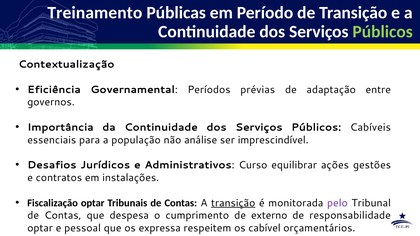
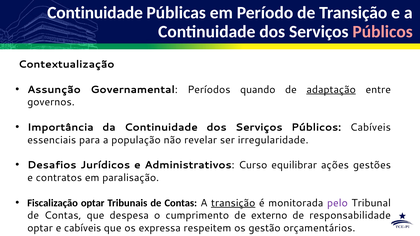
Treinamento: Treinamento -> Continuidade (95, 13)
Públicos colour: light green -> pink (383, 32)
Eficiência: Eficiência -> Assunção (54, 90)
prévias: prévias -> quando (258, 90)
adaptação underline: none -> present (331, 90)
análise: análise -> revelar (201, 140)
imprescindível: imprescindível -> irregularidade (273, 140)
instalações: instalações -> paralisação (131, 178)
e pessoal: pessoal -> cabíveis (83, 228)
cabível: cabível -> gestão (265, 228)
